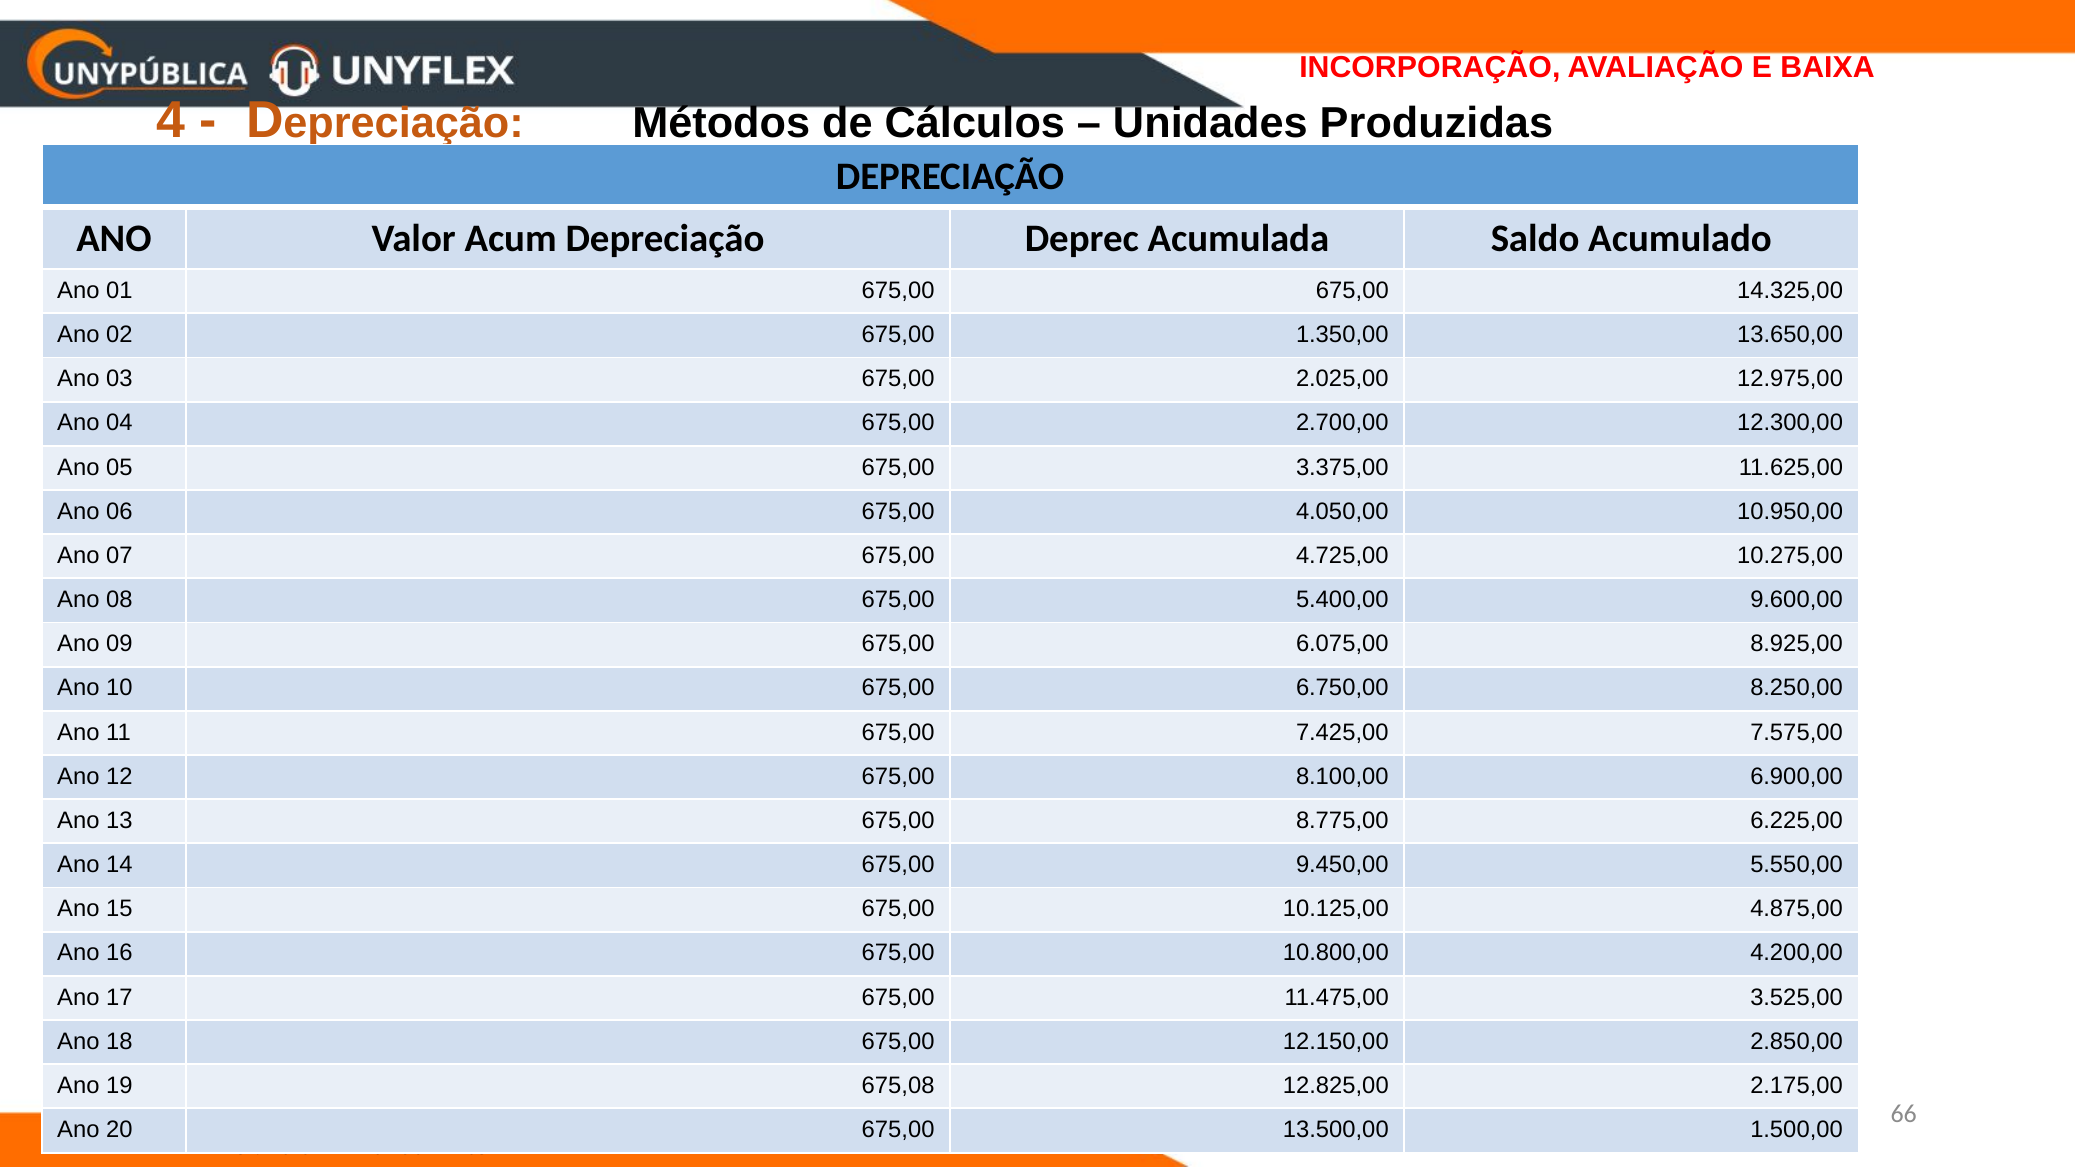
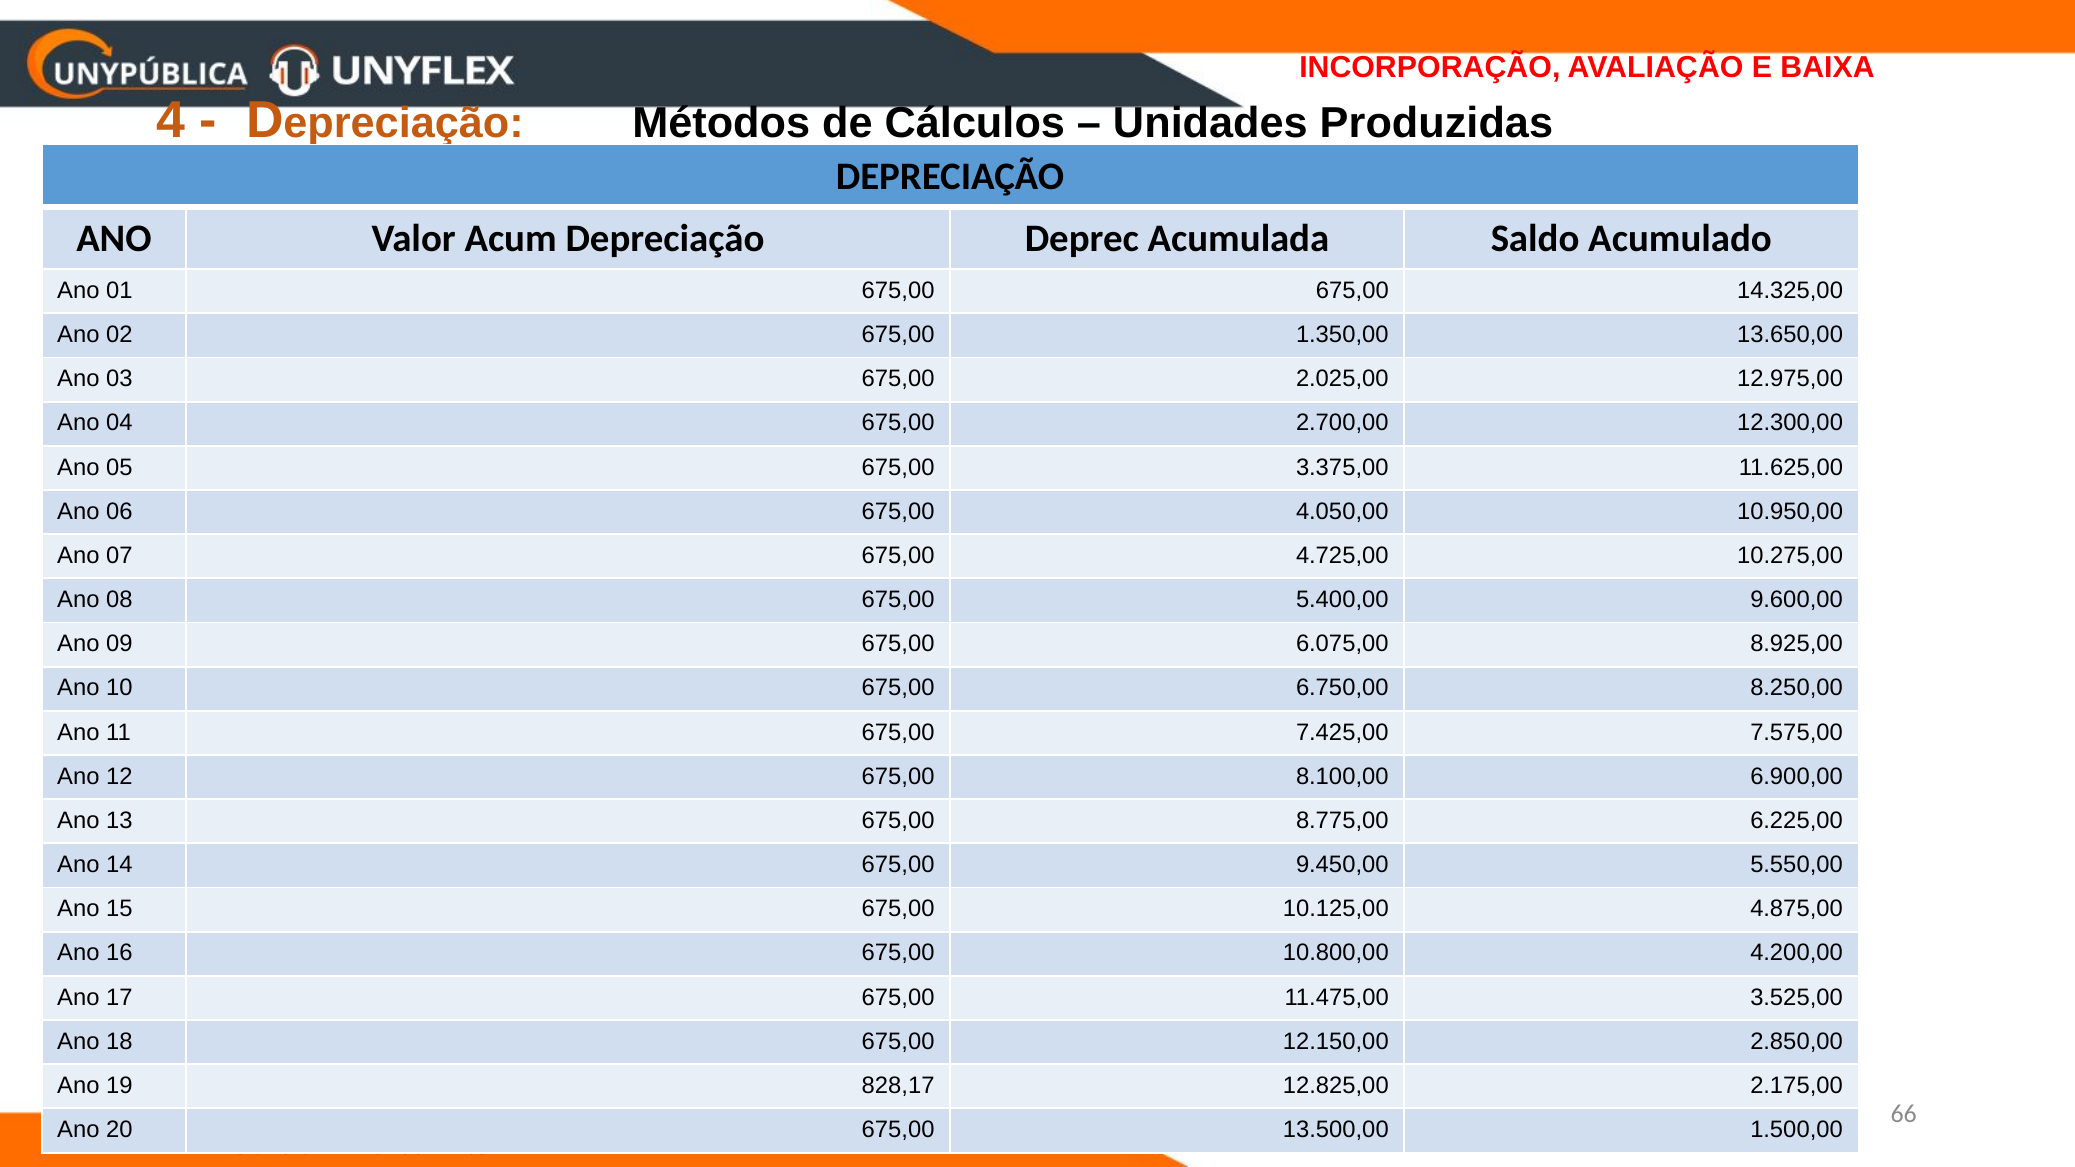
675,08: 675,08 -> 828,17 (898, 1086)
